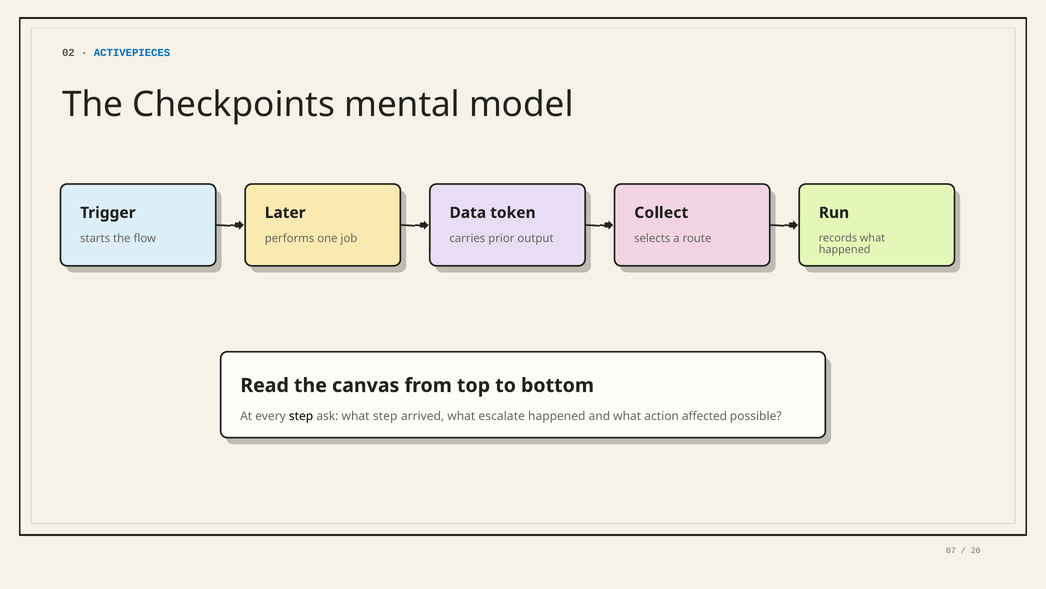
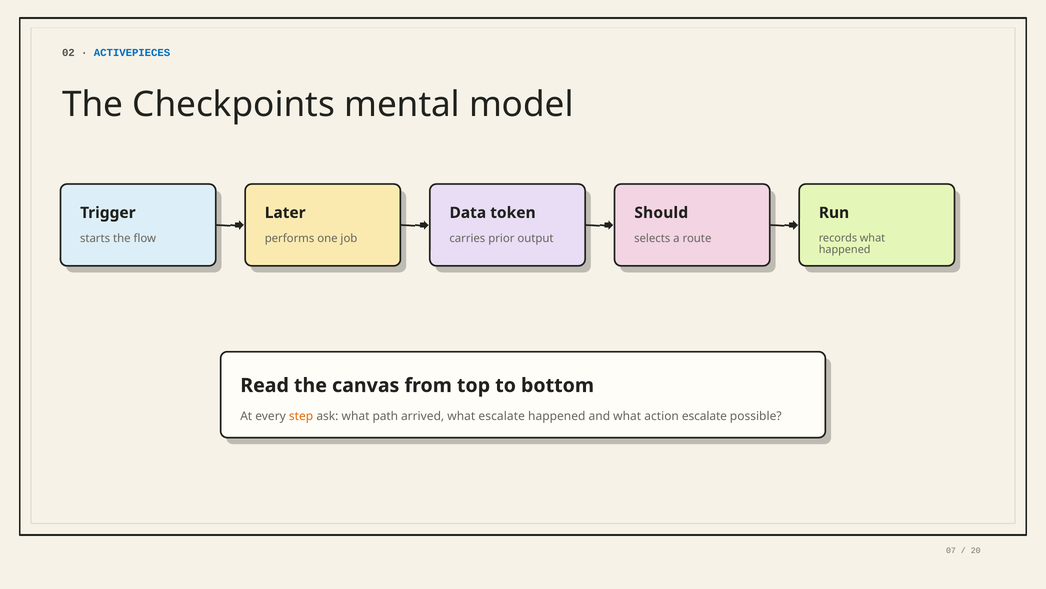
Collect: Collect -> Should (661, 213)
step colour: black -> orange (301, 416)
what step: step -> path (385, 416)
action affected: affected -> escalate (704, 416)
